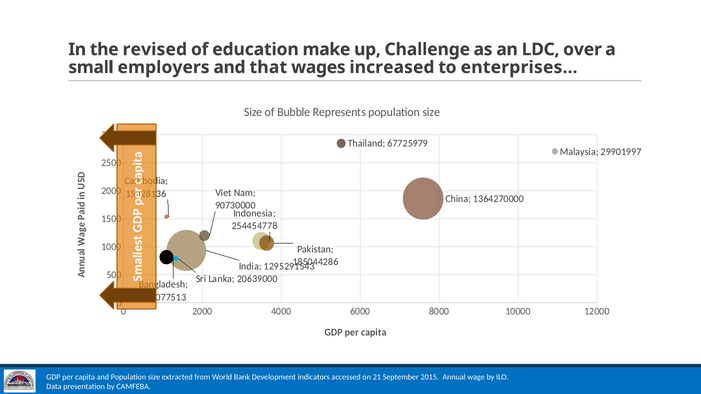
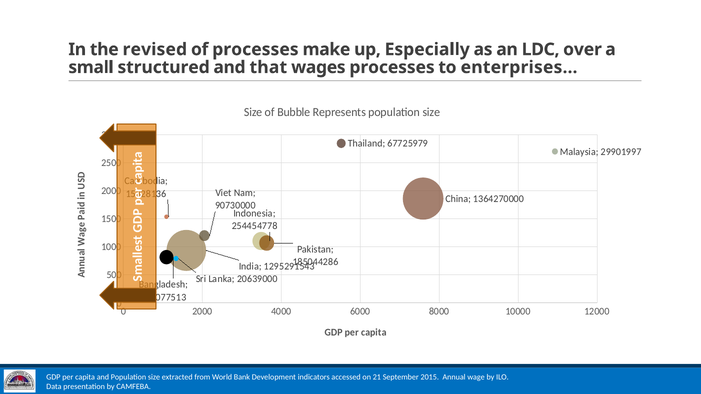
of education: education -> processes (255, 49)
Challenge: Challenge -> Especially (427, 49)
employers: employers -> structured (164, 67)
wages increased: increased -> processes (392, 67)
